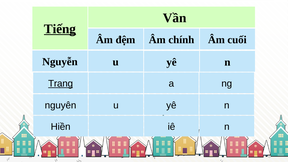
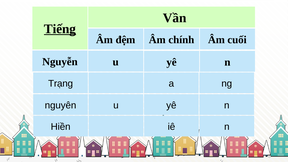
Trạng underline: present -> none (61, 83)
